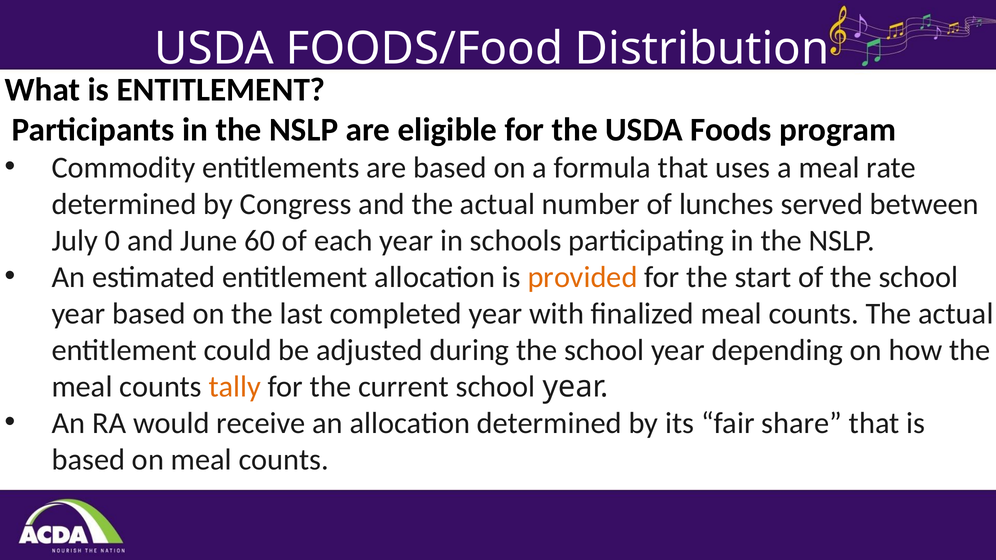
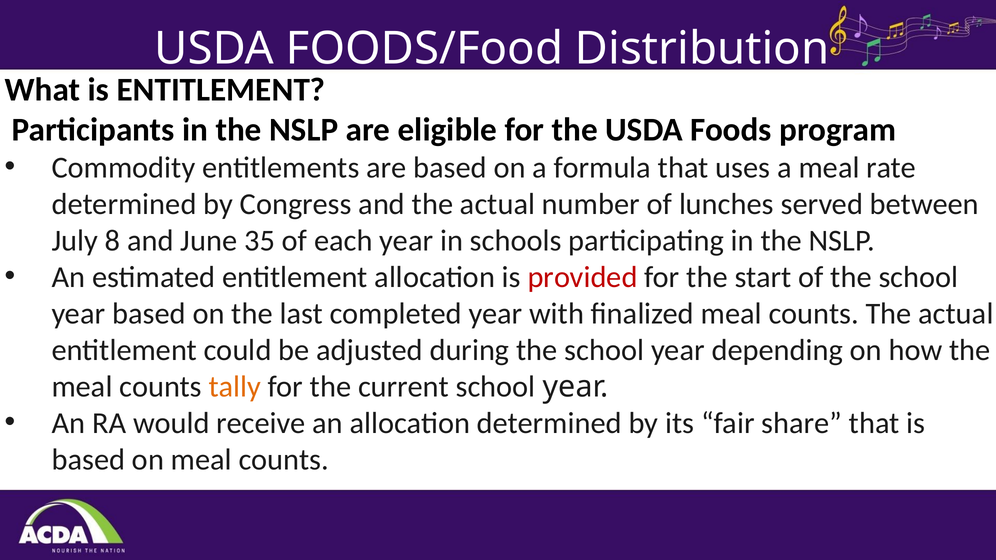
0: 0 -> 8 (113, 241)
60: 60 -> 35 (260, 241)
provided colour: orange -> red (583, 277)
